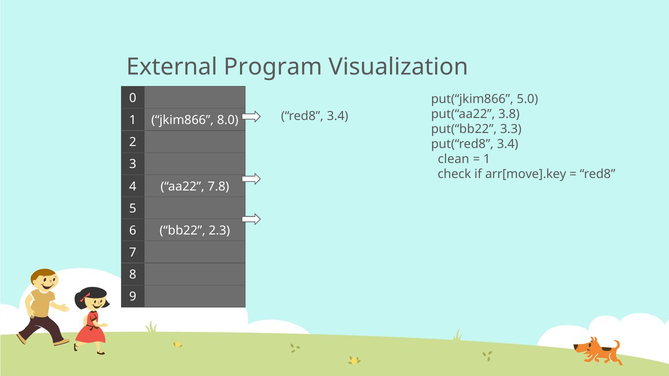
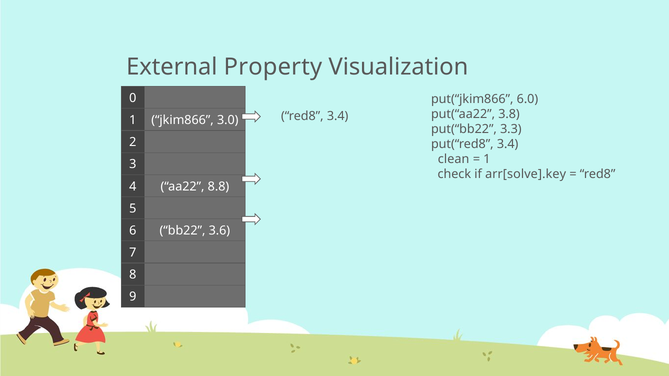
Program: Program -> Property (273, 67)
5.0: 5.0 -> 6.0 (527, 99)
8.0: 8.0 -> 3.0 (228, 120)
arr[move].key: arr[move].key -> arr[solve].key (526, 174)
7.8: 7.8 -> 8.8 (218, 187)
2.3: 2.3 -> 3.6 (219, 231)
